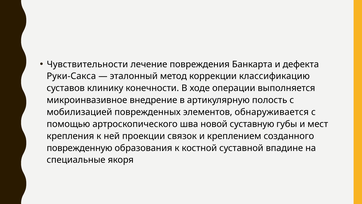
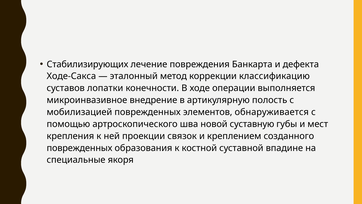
Чувствительности: Чувствительности -> Стабилизирующих (87, 64)
Руки-Сакса: Руки-Сакса -> Ходе-Сакса (71, 76)
клинику: клинику -> лопатки (105, 88)
поврежденную: поврежденную -> поврежденных (80, 148)
